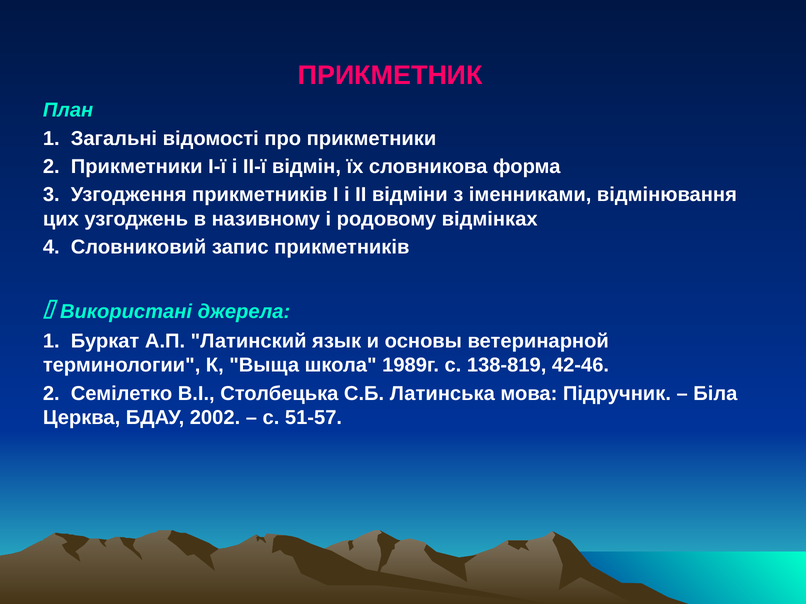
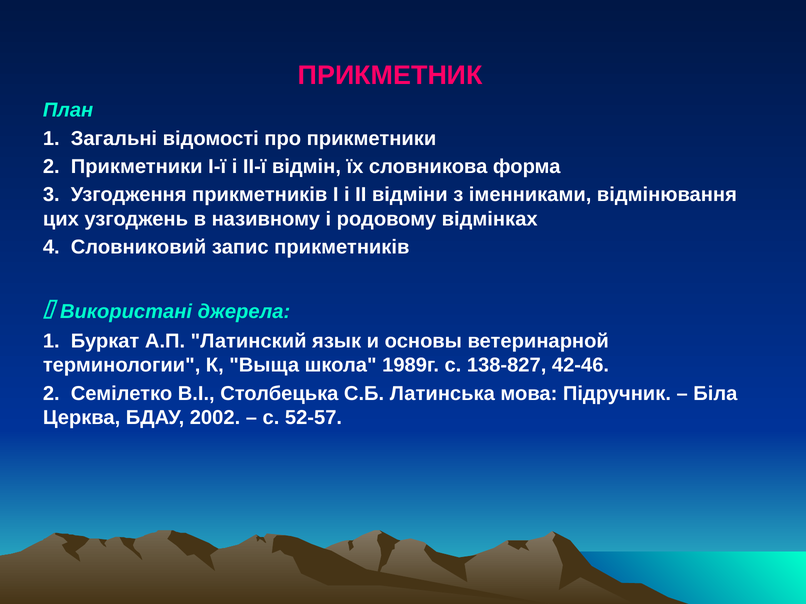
138-819: 138-819 -> 138-827 (507, 366)
51-57: 51-57 -> 52-57 (313, 418)
